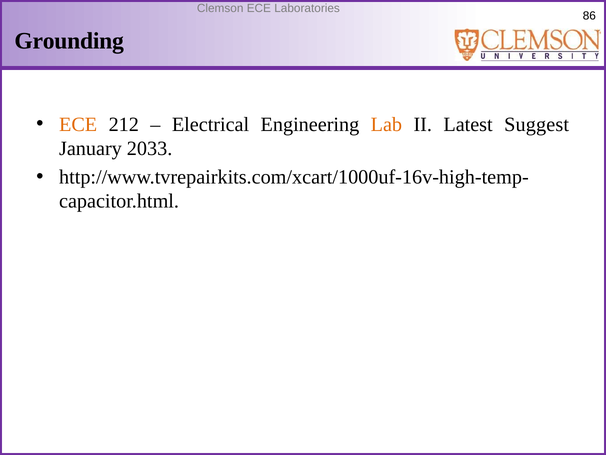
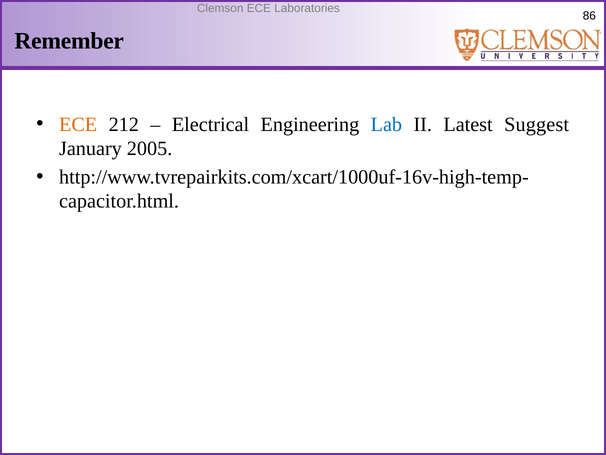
Grounding: Grounding -> Remember (69, 41)
Lab colour: orange -> blue (386, 124)
2033: 2033 -> 2005 (150, 149)
